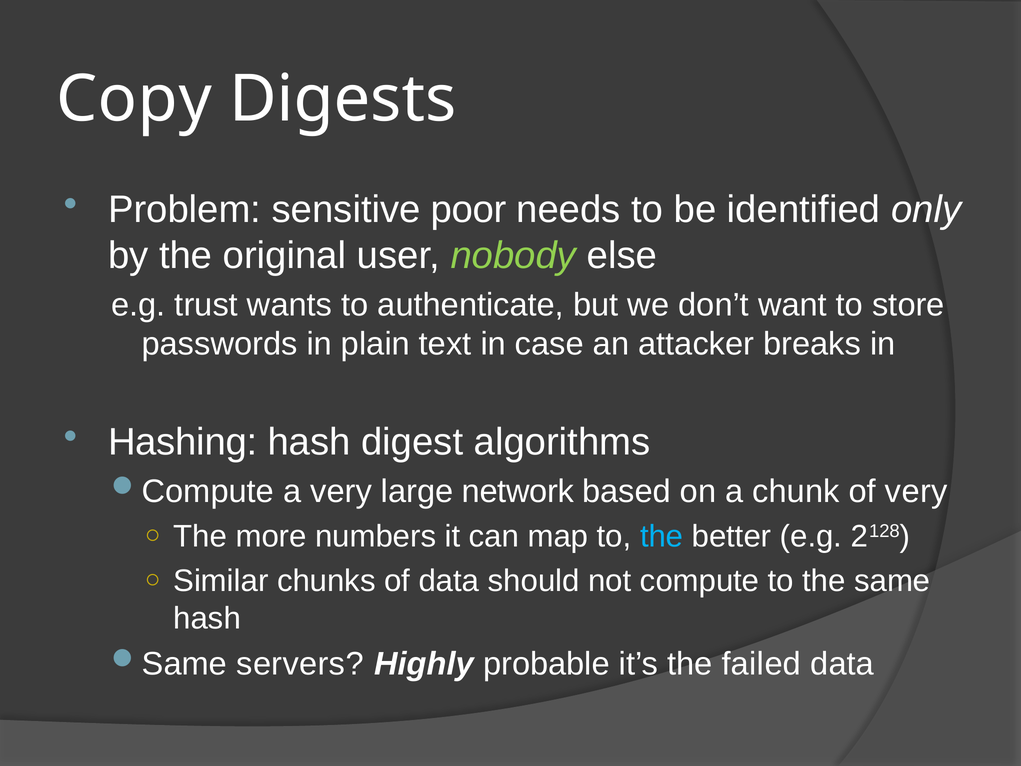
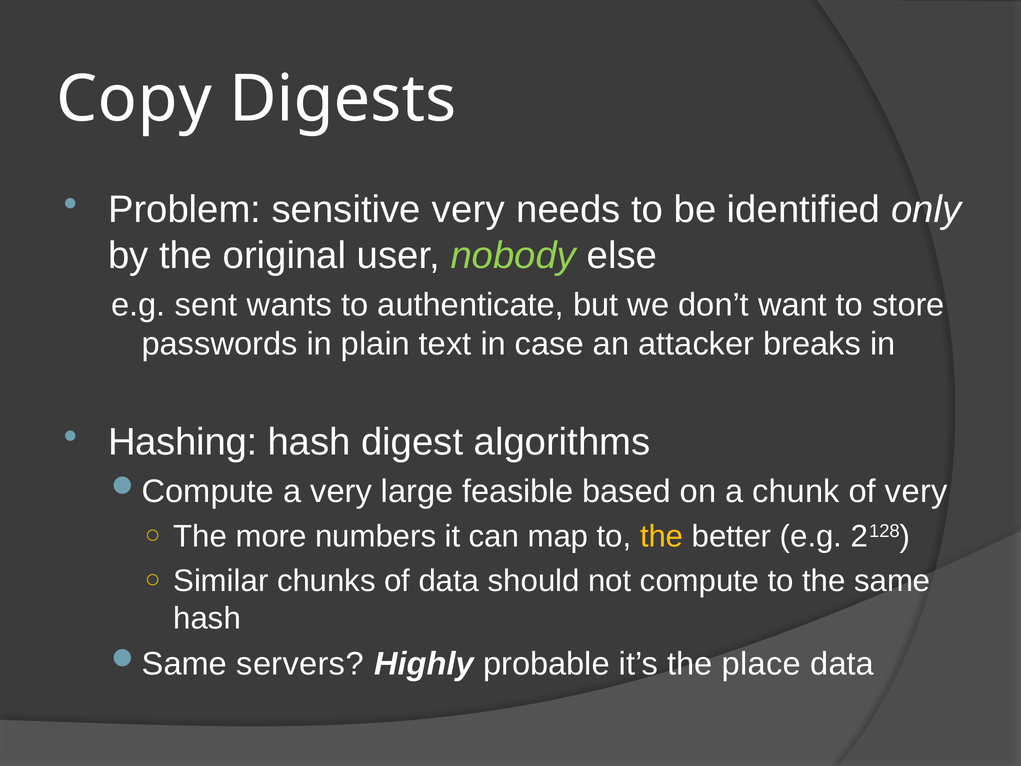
sensitive poor: poor -> very (468, 209)
trust: trust -> sent (206, 305)
network: network -> feasible (518, 491)
the colour: light blue -> yellow (662, 536)
failed: failed -> place (761, 664)
